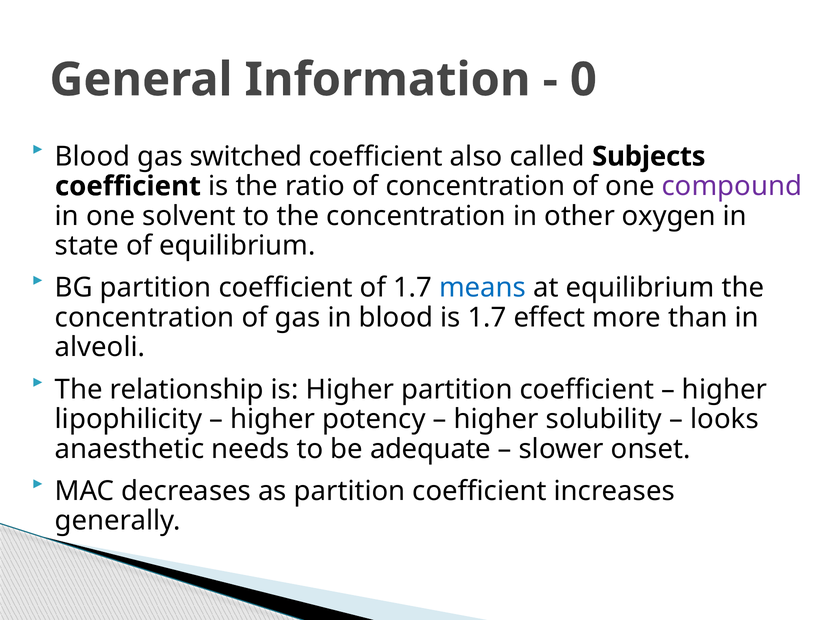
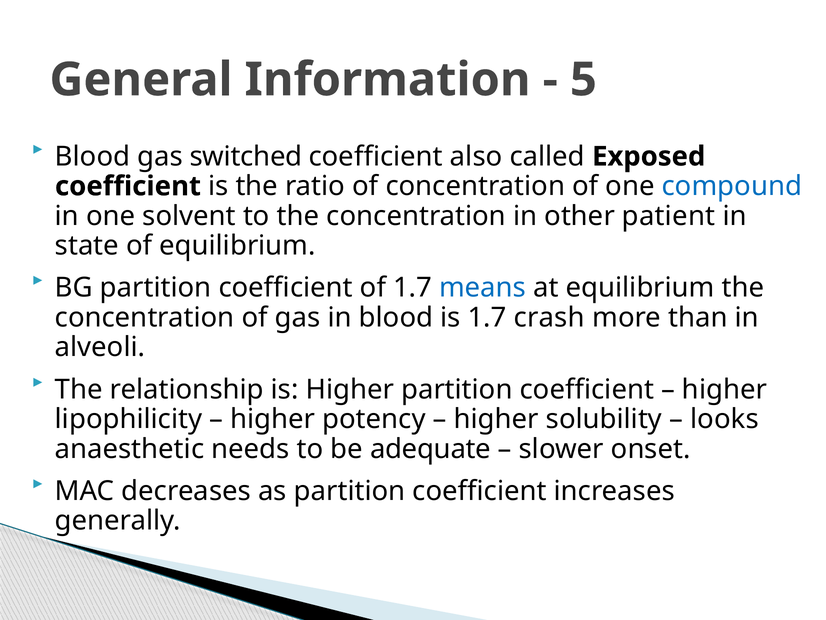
0: 0 -> 5 (583, 80)
Subjects: Subjects -> Exposed (649, 156)
compound colour: purple -> blue (732, 186)
oxygen: oxygen -> patient (669, 216)
effect: effect -> crash (549, 317)
